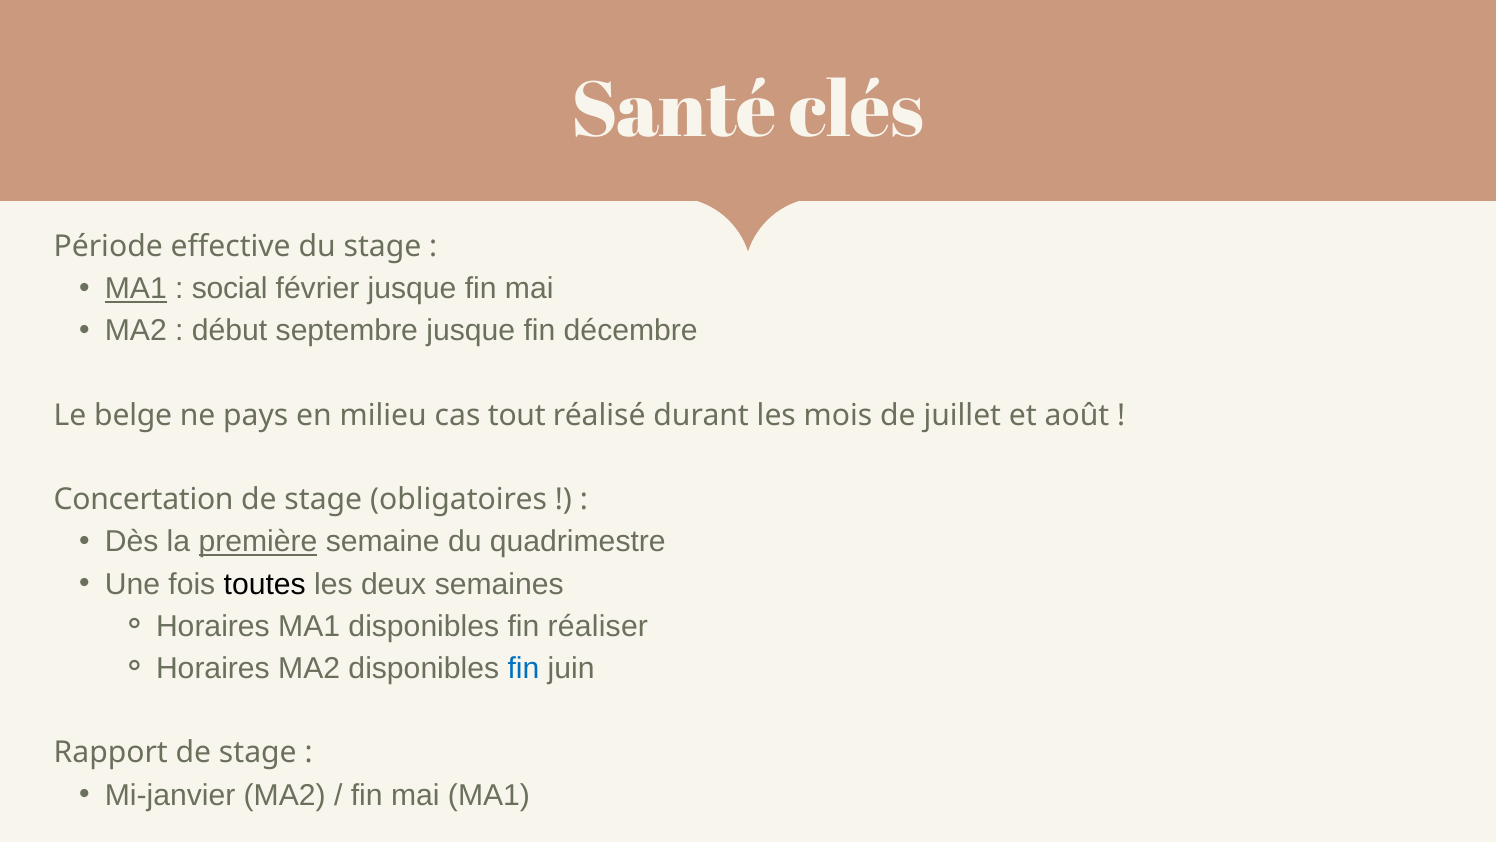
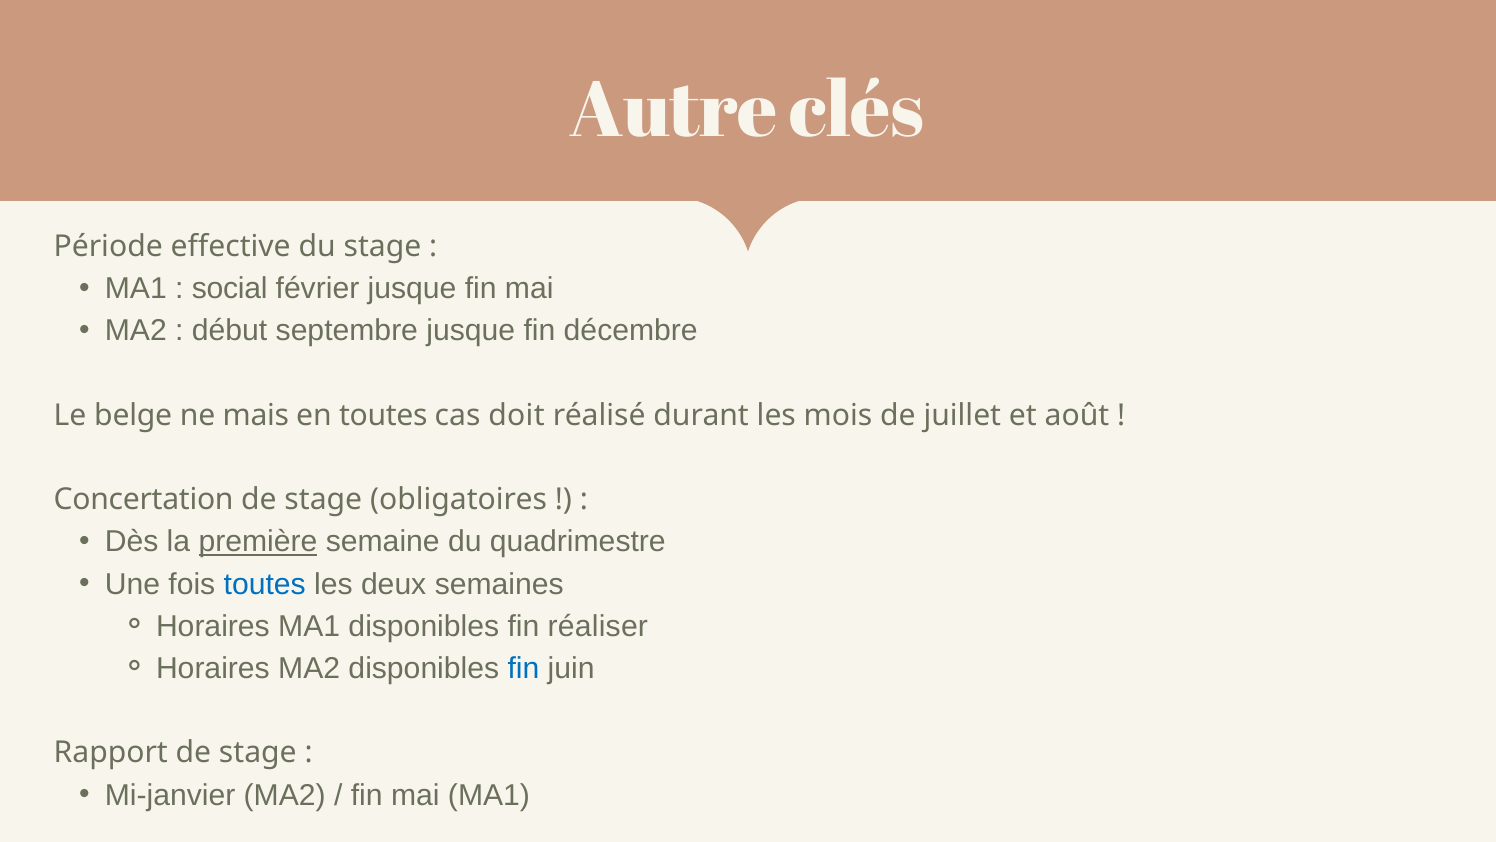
Santé: Santé -> Autre (674, 110)
MA1 underline: present -> none (136, 289)
pays: pays -> mais (256, 415)
en milieu: milieu -> toutes (383, 415)
tout: tout -> doit (517, 415)
toutes colour: black -> blue (265, 584)
